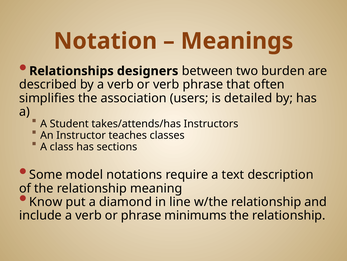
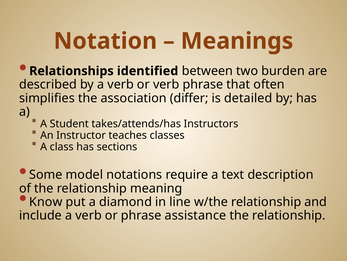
designers: designers -> identified (148, 71)
users: users -> differ (189, 98)
minimums: minimums -> assistance (195, 215)
